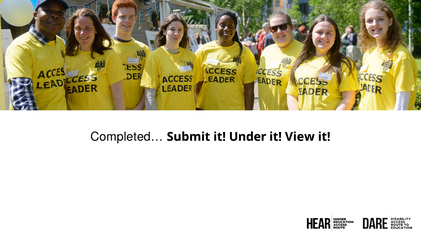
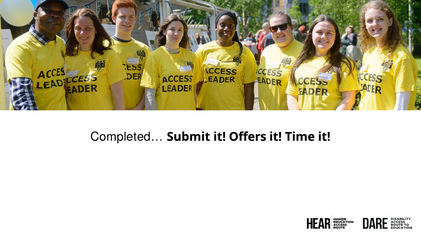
Under: Under -> Offers (248, 137)
View: View -> Time (300, 137)
